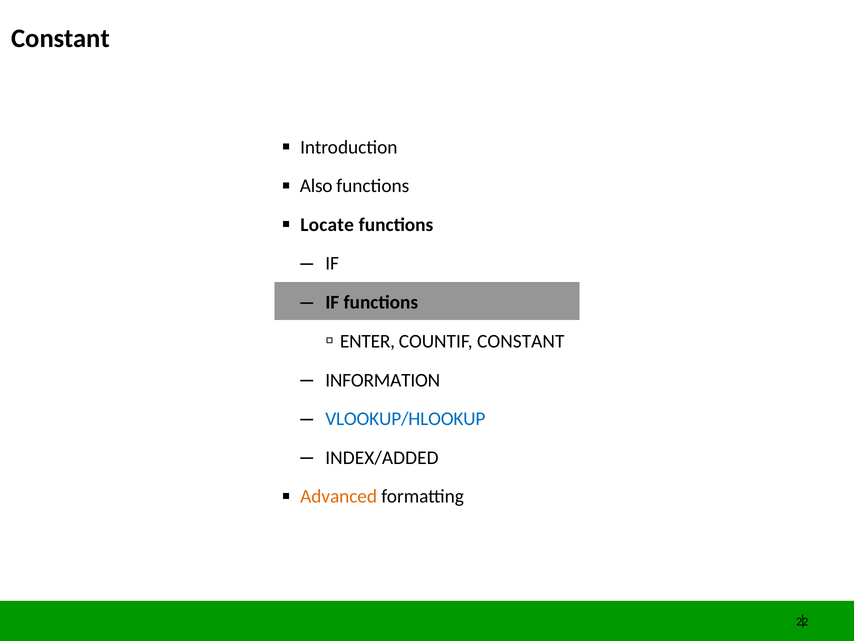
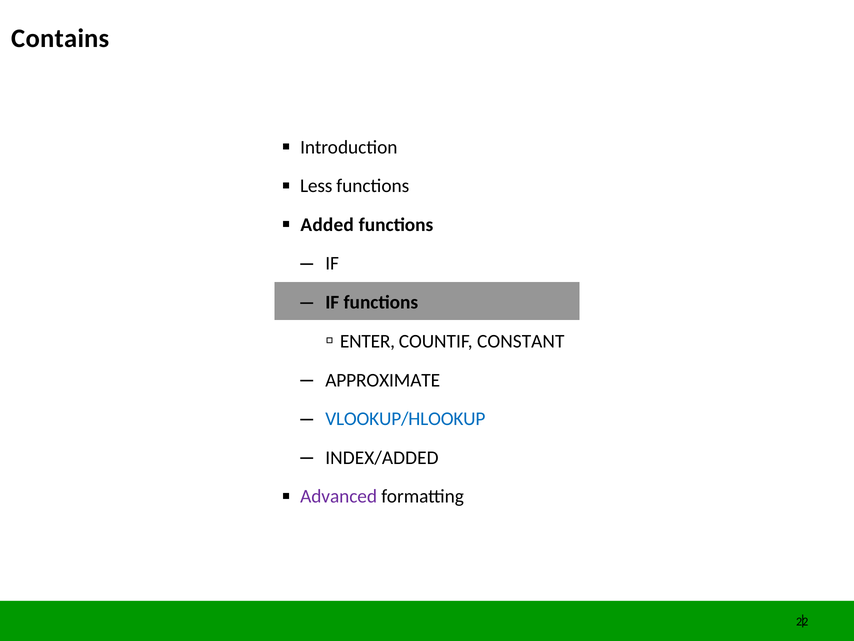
Constant: Constant -> Contains (60, 39)
Also: Also -> Less (316, 186)
Locate: Locate -> Added (327, 225)
INFORMATION: INFORMATION -> APPROXIMATE (383, 380)
Advanced colour: orange -> purple (339, 496)
